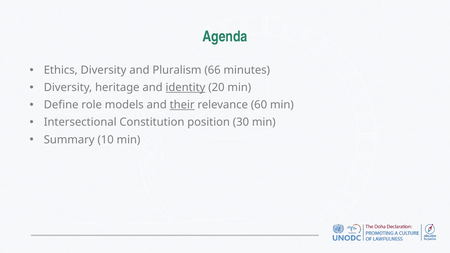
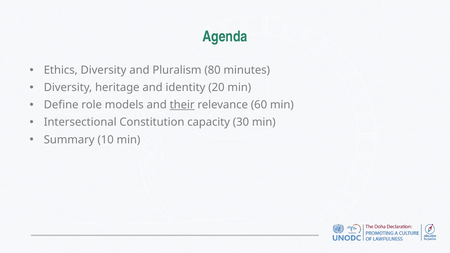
66: 66 -> 80 (213, 70)
identity underline: present -> none (185, 88)
position: position -> capacity (209, 122)
